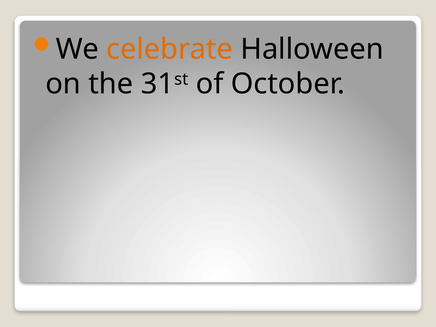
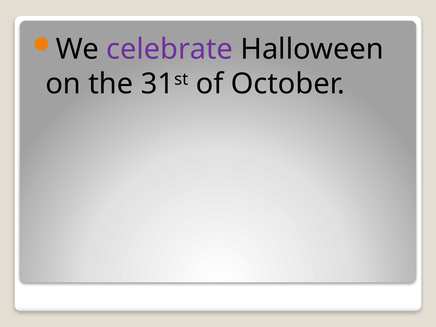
celebrate colour: orange -> purple (170, 49)
